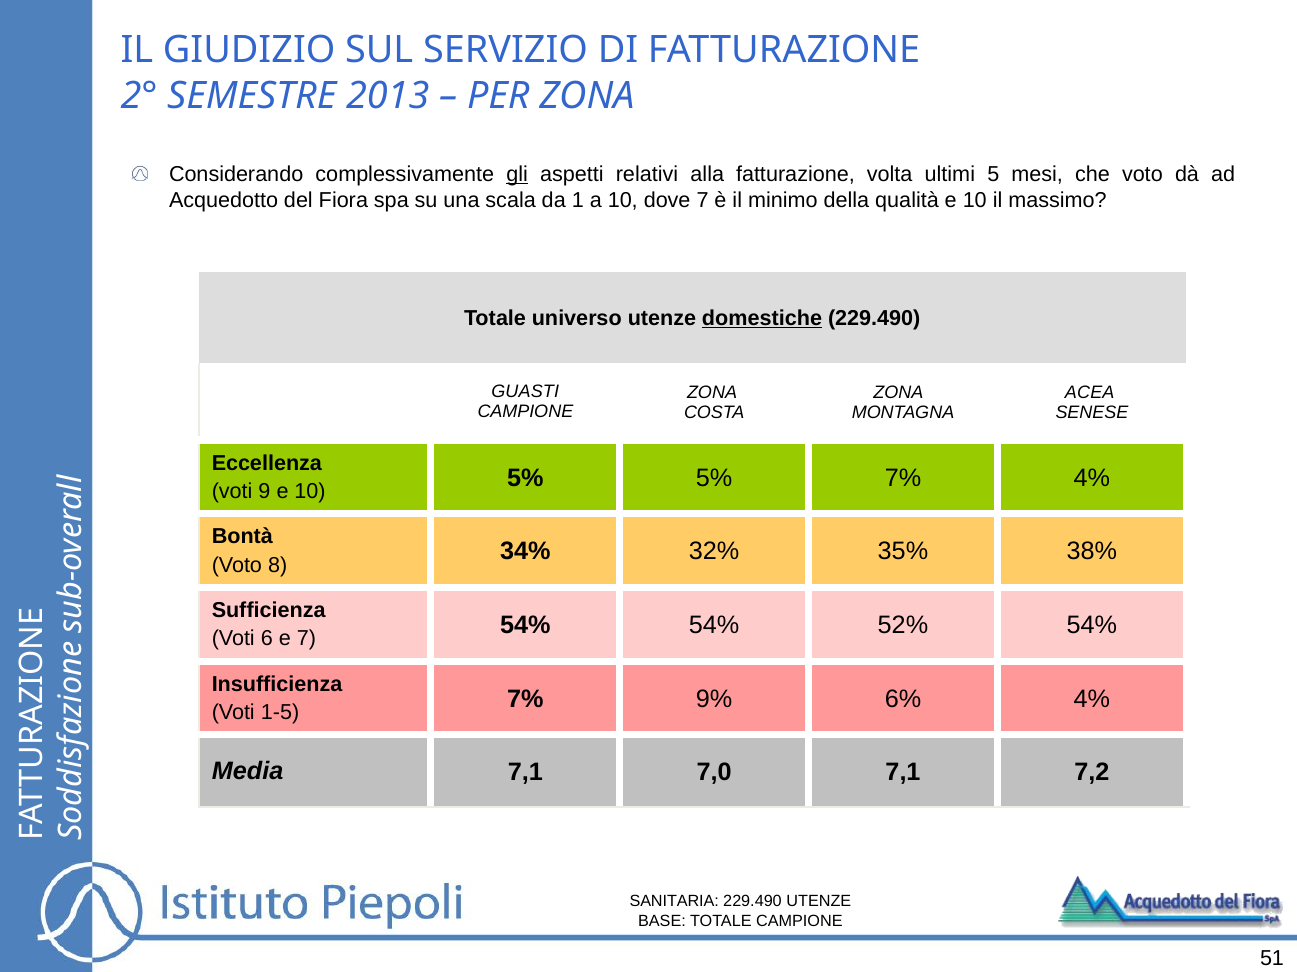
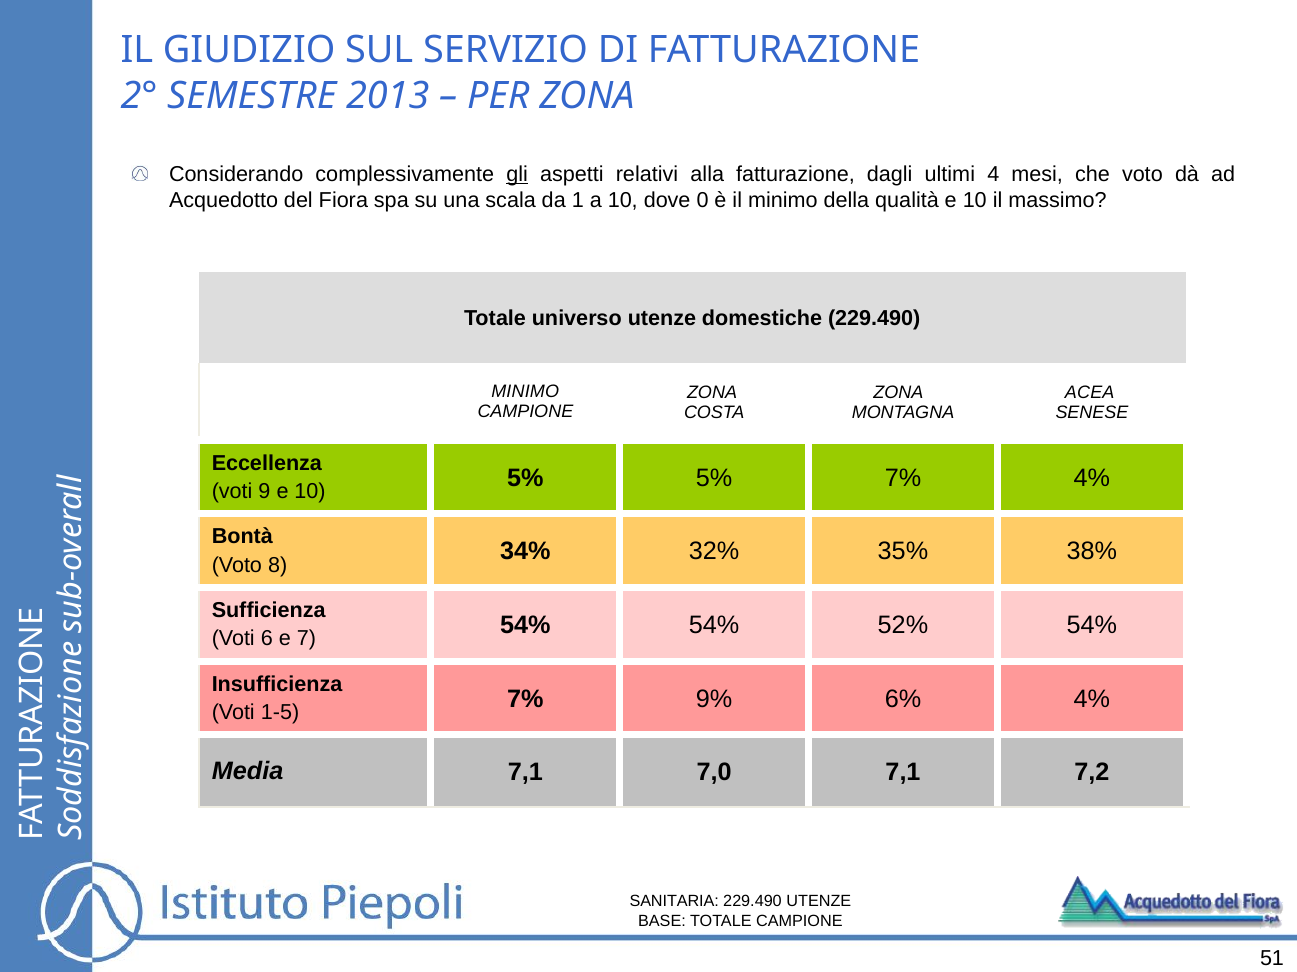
volta: volta -> dagli (890, 174)
5: 5 -> 4 (993, 174)
dove 7: 7 -> 0 (703, 200)
domestiche underline: present -> none (762, 319)
GUASTI: GUASTI -> MINIMO (525, 392)
